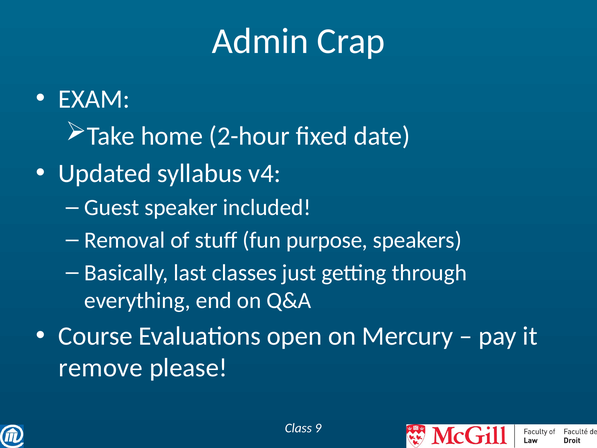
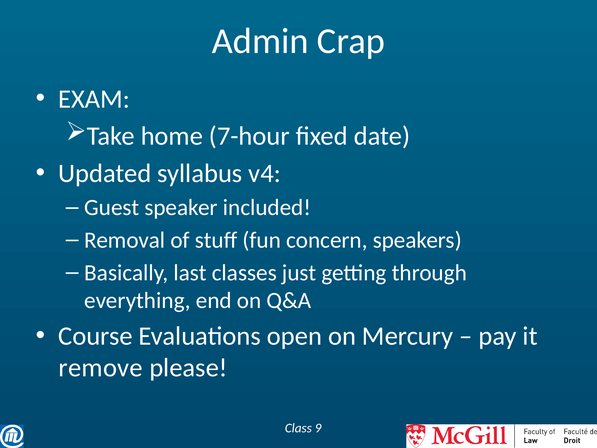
2-hour: 2-hour -> 7-hour (249, 136)
purpose: purpose -> concern (327, 240)
